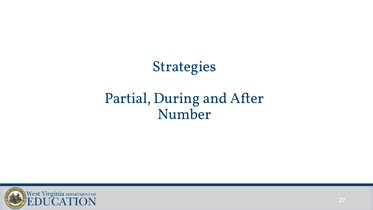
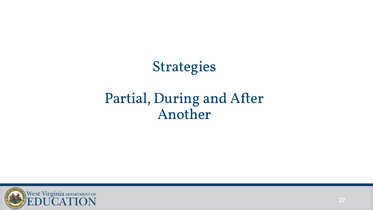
Number: Number -> Another (184, 114)
